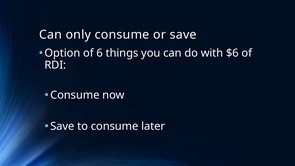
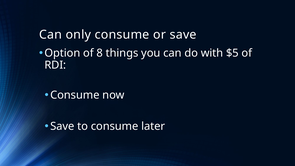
6: 6 -> 8 (100, 53)
$6: $6 -> $5 (232, 53)
